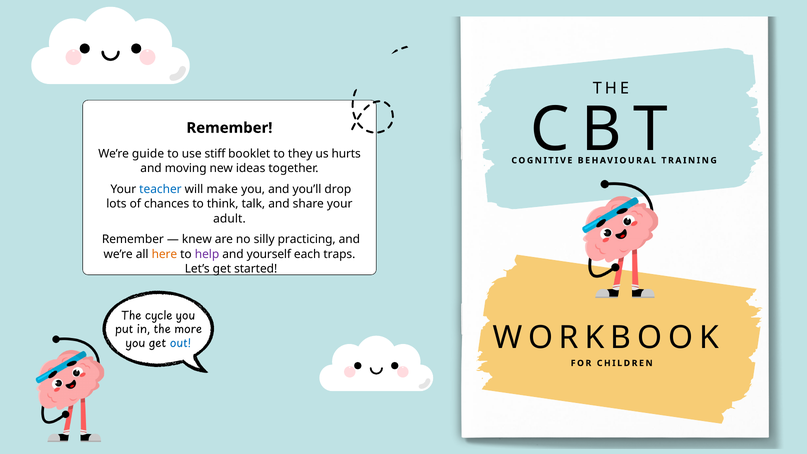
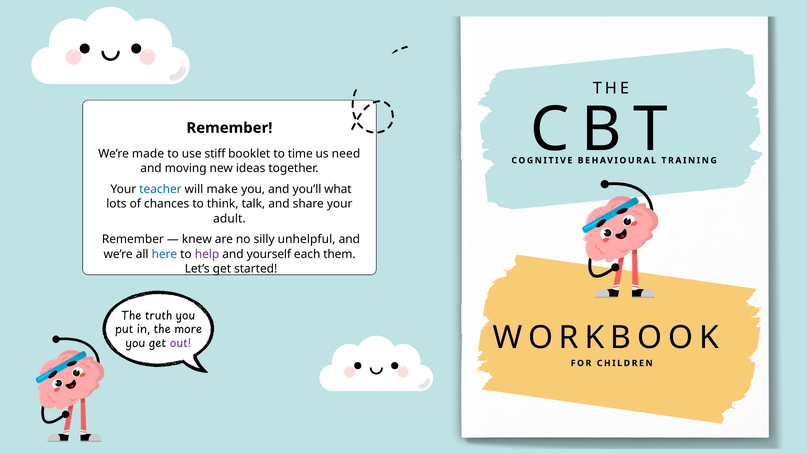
guide: guide -> made (148, 154)
they: they -> time (300, 154)
hurts: hurts -> need (346, 154)
drop: drop -> what (338, 189)
practicing: practicing -> unhelpful (307, 239)
here colour: orange -> blue (164, 254)
traps: traps -> them (339, 254)
cycle: cycle -> truth (159, 316)
out colour: blue -> purple (181, 343)
